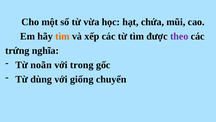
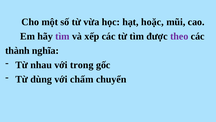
chứa: chứa -> hoặc (152, 22)
tìm colour: orange -> purple (62, 36)
trứng: trứng -> thành (17, 50)
noãn: noãn -> nhau (41, 65)
giống: giống -> chấm (82, 79)
